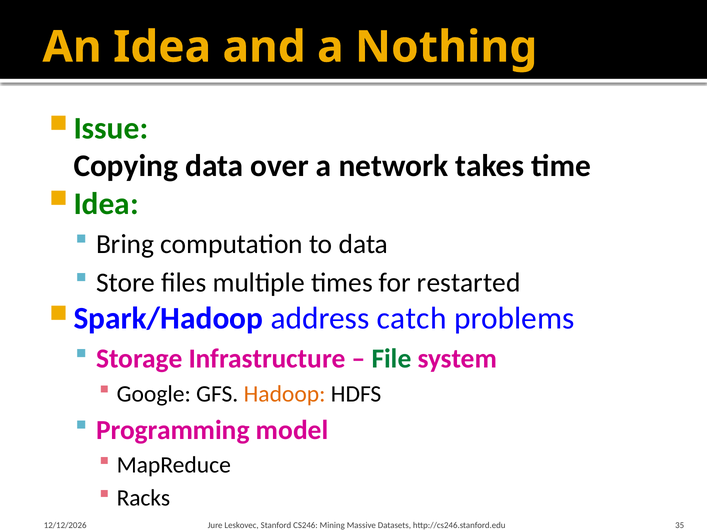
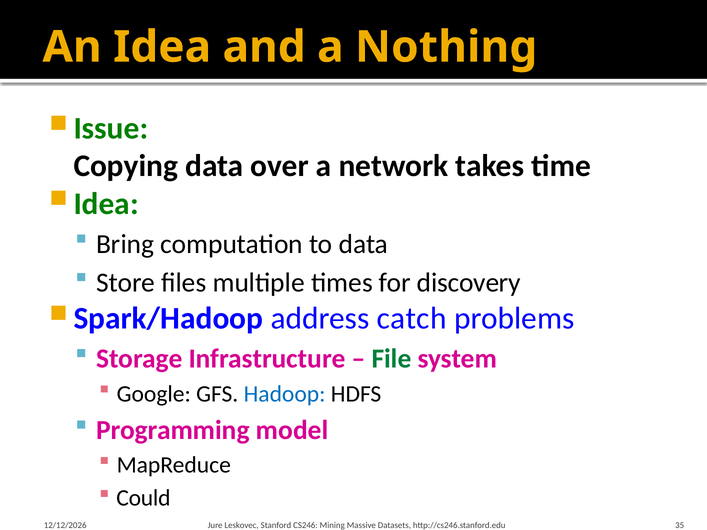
restarted: restarted -> discovery (469, 283)
Hadoop colour: orange -> blue (285, 394)
Racks: Racks -> Could (143, 498)
